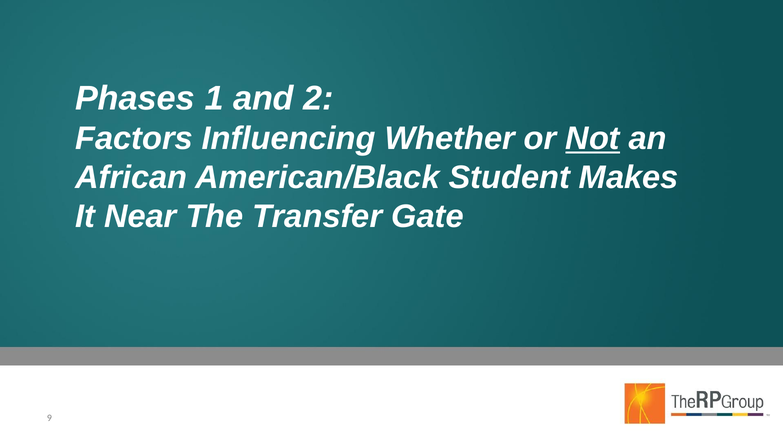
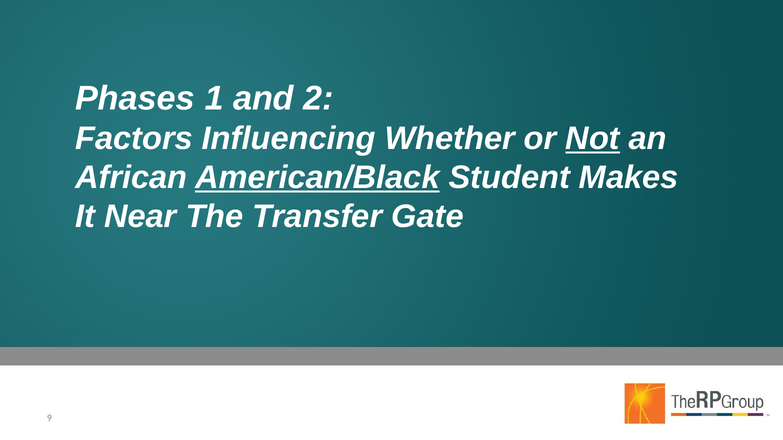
American/Black underline: none -> present (317, 178)
